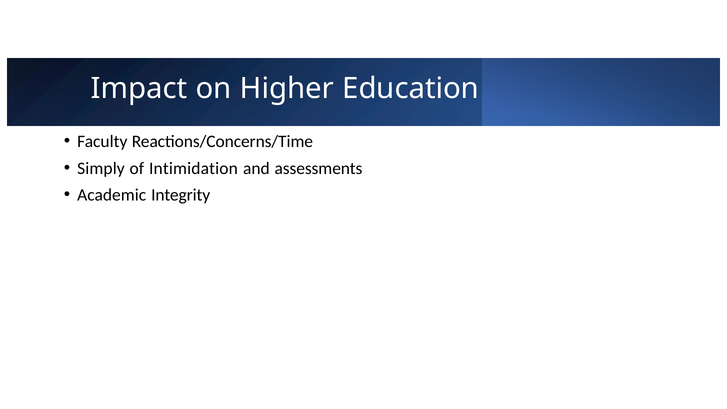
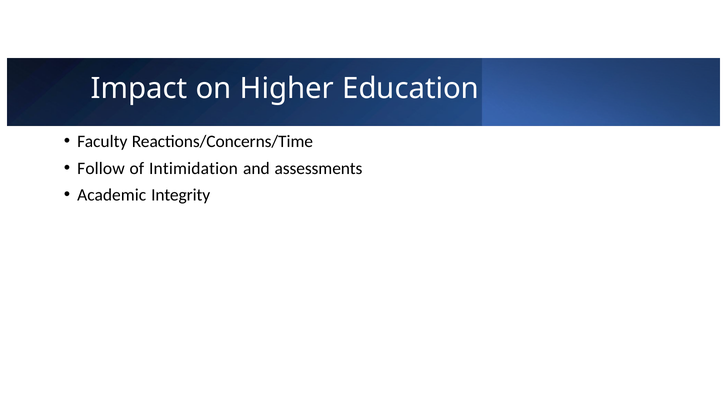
Simply: Simply -> Follow (101, 168)
